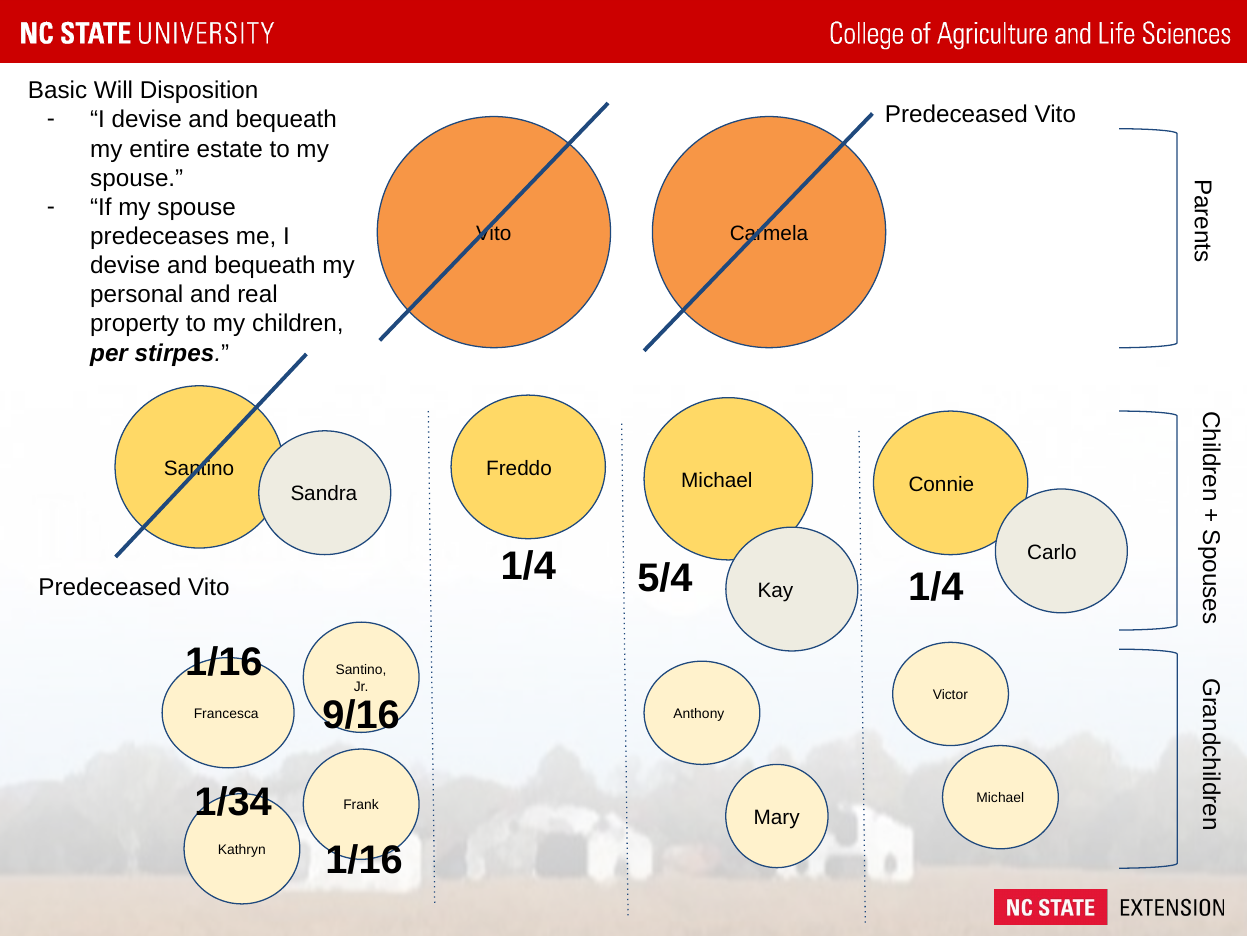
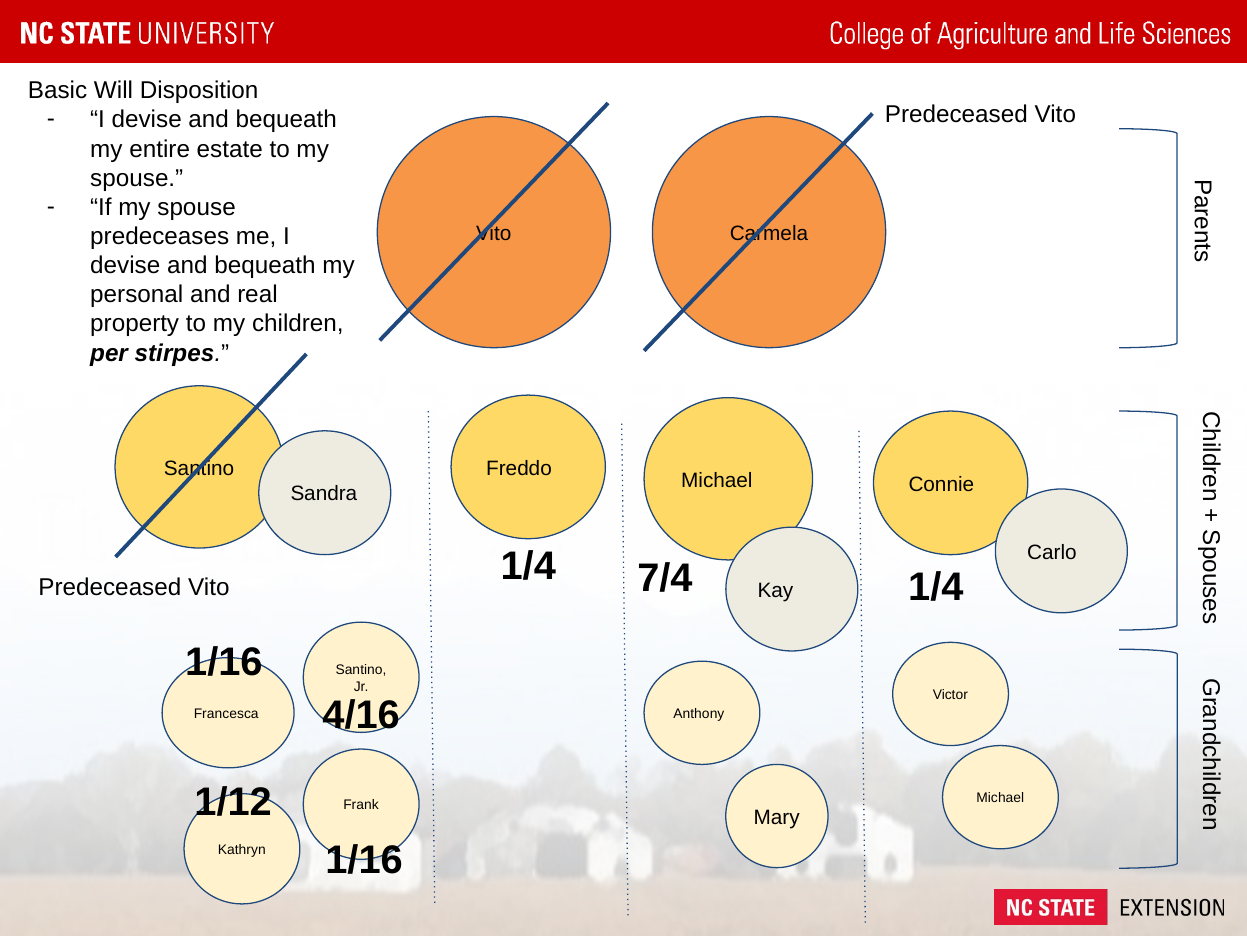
5/4: 5/4 -> 7/4 (665, 577)
9/16: 9/16 -> 4/16 (361, 715)
1/34: 1/34 -> 1/12 (233, 802)
